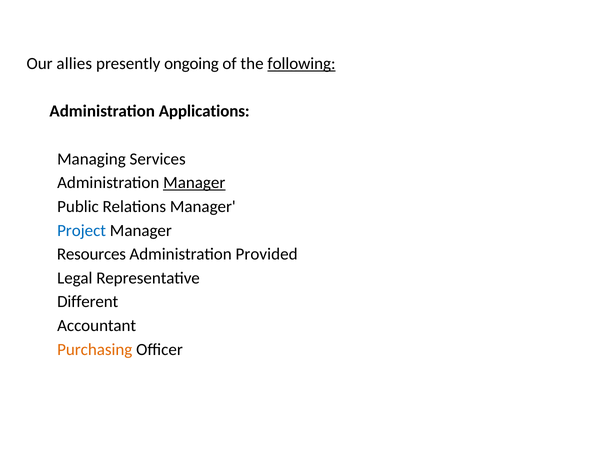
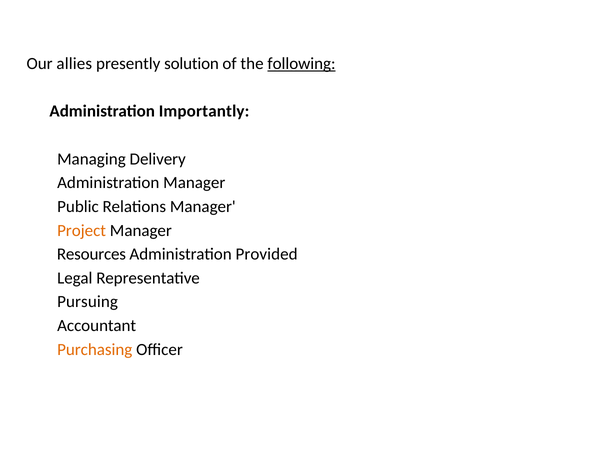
ongoing: ongoing -> solution (192, 64)
Applications: Applications -> Importantly (204, 111)
Services: Services -> Delivery (158, 159)
Manager underline: present -> none (194, 183)
Project colour: blue -> orange (82, 230)
Different: Different -> Pursuing (88, 302)
